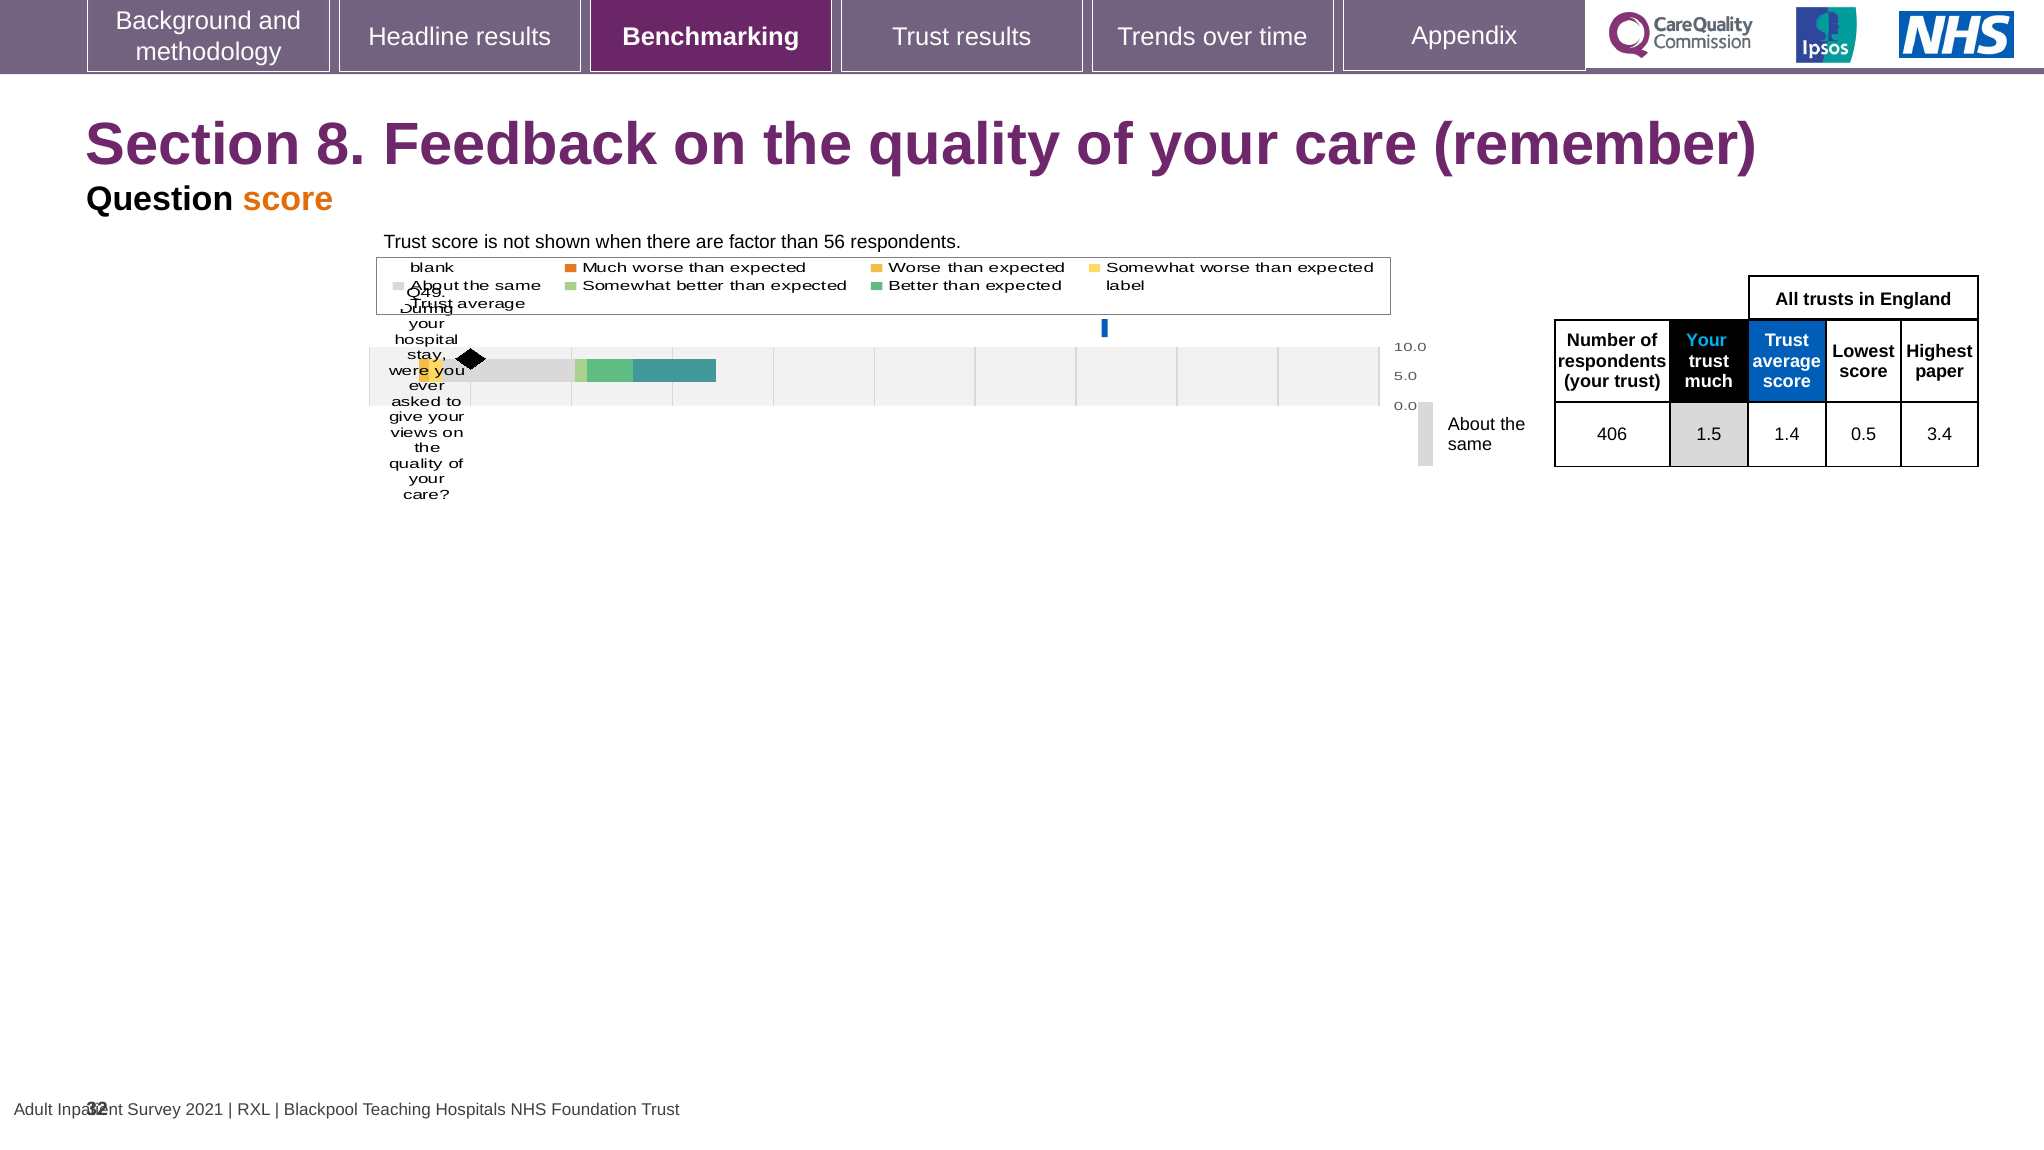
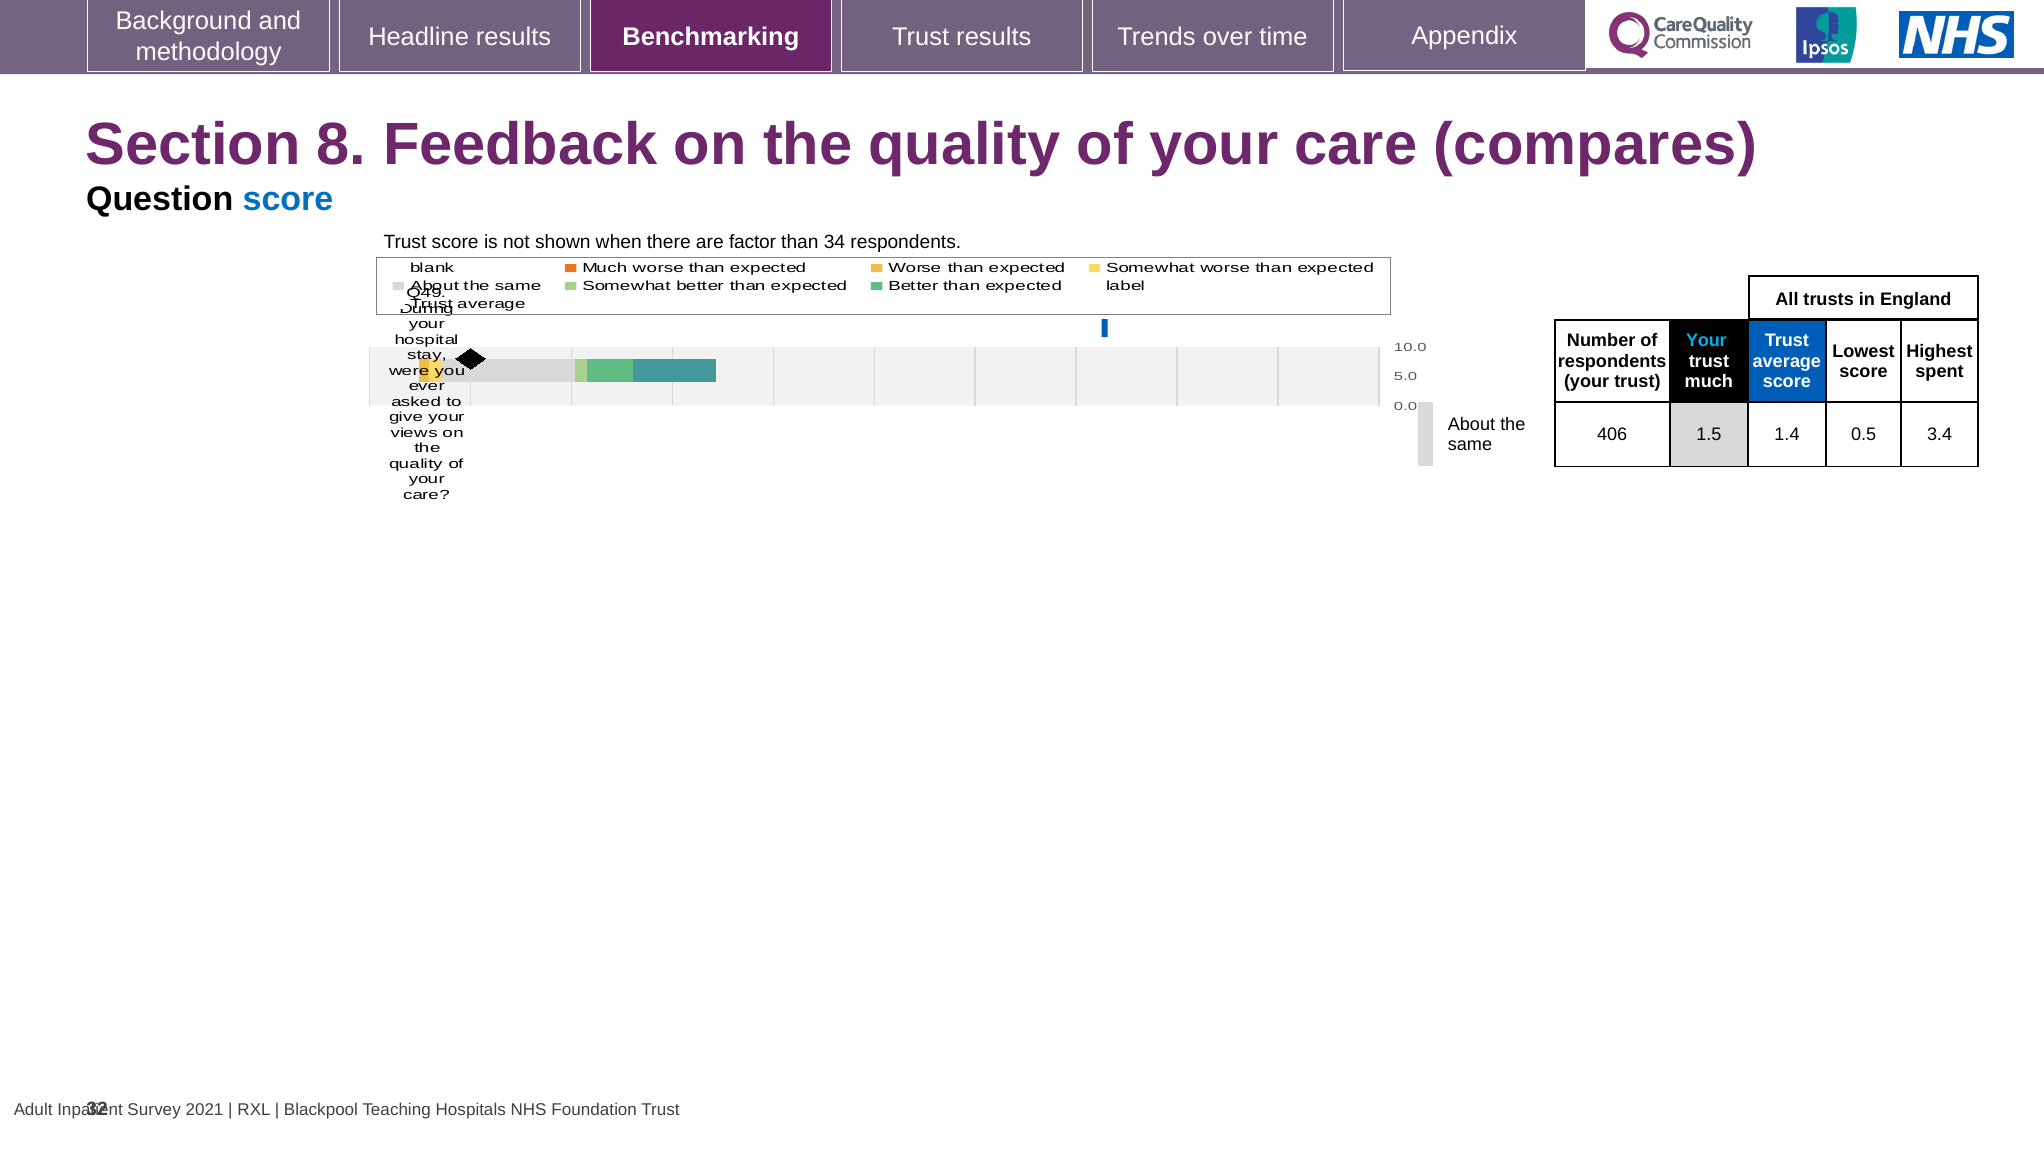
remember: remember -> compares (1595, 144)
score colour: orange -> blue (288, 199)
56: 56 -> 34 (835, 242)
paper: paper -> spent (1940, 371)
